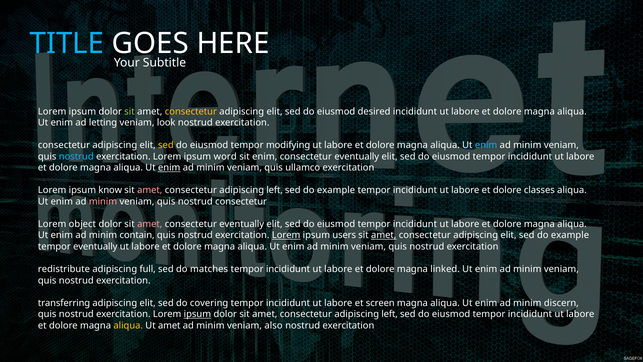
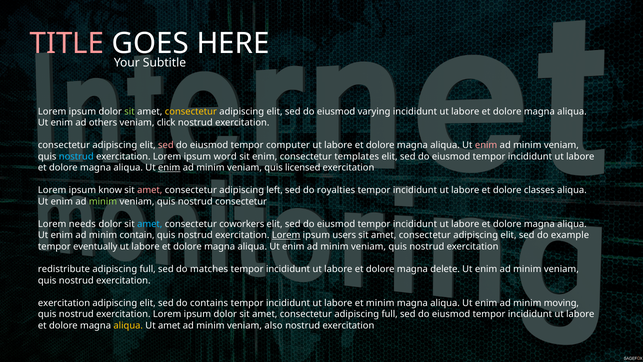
TITLE colour: light blue -> pink (67, 44)
desired: desired -> varying (374, 111)
letting: letting -> others (103, 123)
look: look -> click (166, 123)
sed colour: yellow -> pink (166, 145)
modifying: modifying -> computer (288, 145)
enim colour: light blue -> pink (486, 145)
eventually: eventually -> templates (357, 156)
ullamco: ullamco -> licensed (303, 168)
example: example -> royalties (336, 190)
minim colour: pink -> light green (103, 201)
object: object -> needs (82, 224)
amet colour: pink -> light blue (150, 224)
eventually: eventually -> coworkers (242, 224)
amet underline: present -> none (384, 235)
linked: linked -> delete (445, 269)
transferring: transferring -> exercitation (64, 303)
covering: covering -> contains (209, 303)
et screen: screen -> minim (380, 303)
discern: discern -> moving (561, 303)
ipsum underline: present -> none (197, 314)
left: left -> full (390, 314)
